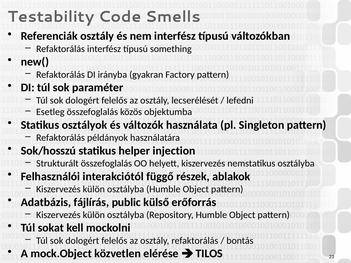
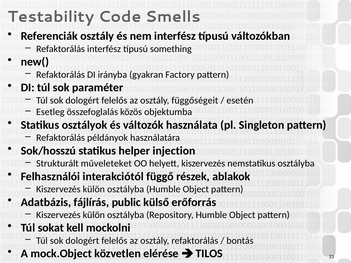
lecserélését: lecserélését -> függőségeit (195, 100)
lefedni: lefedni -> esetén (240, 100)
Strukturált összefoglalás: összefoglalás -> műveleteket (106, 164)
